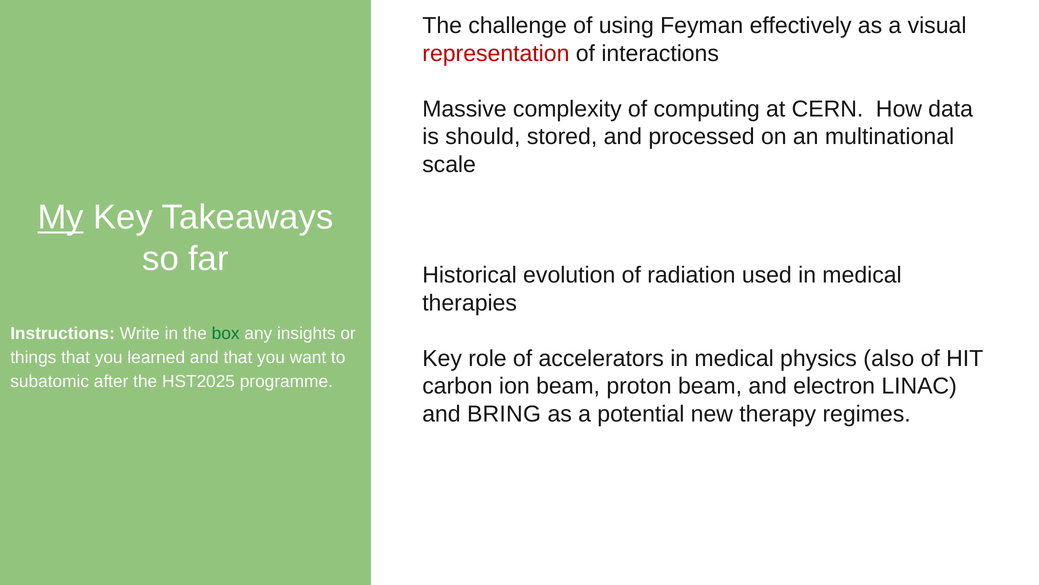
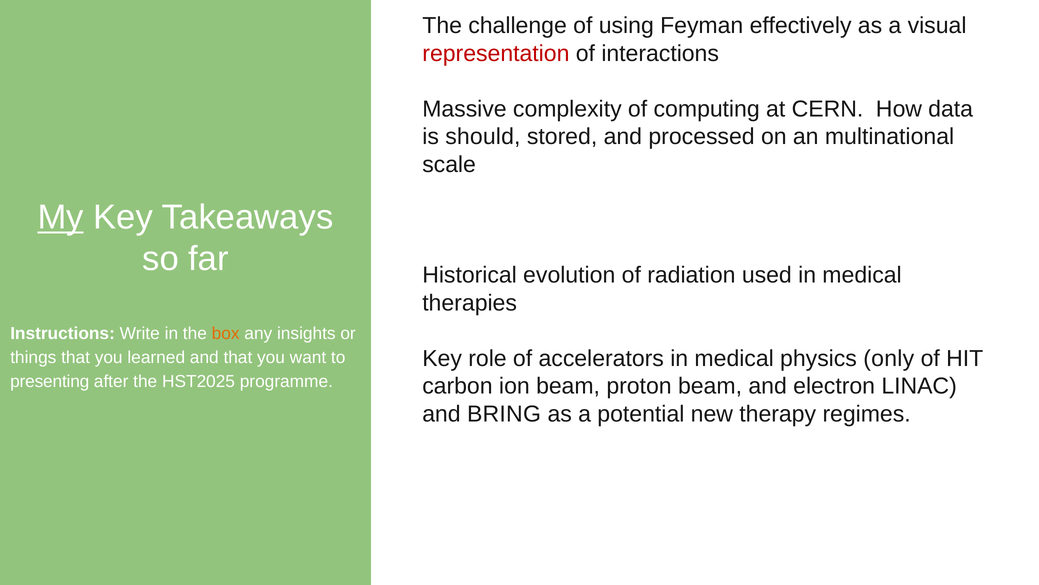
box colour: green -> orange (226, 333)
also: also -> only (889, 358)
subatomic: subatomic -> presenting (50, 381)
